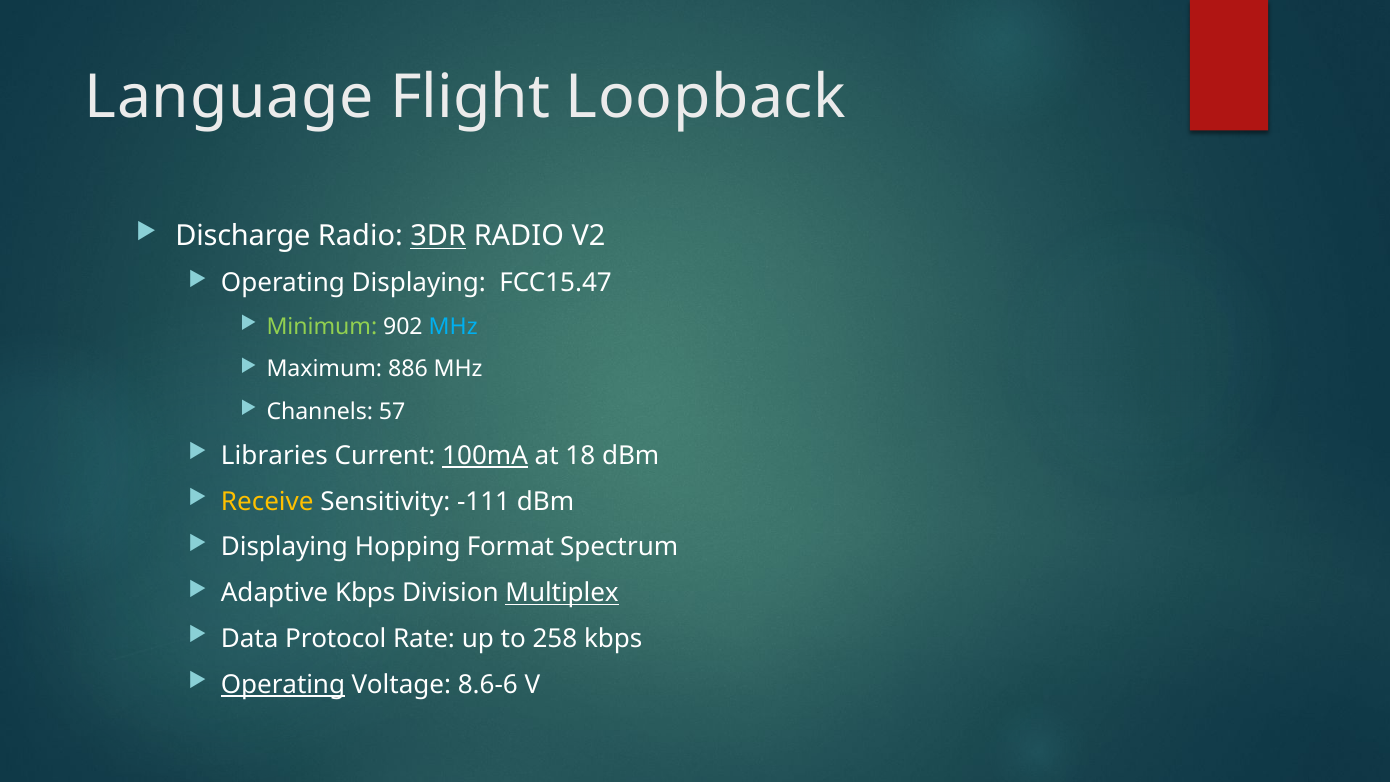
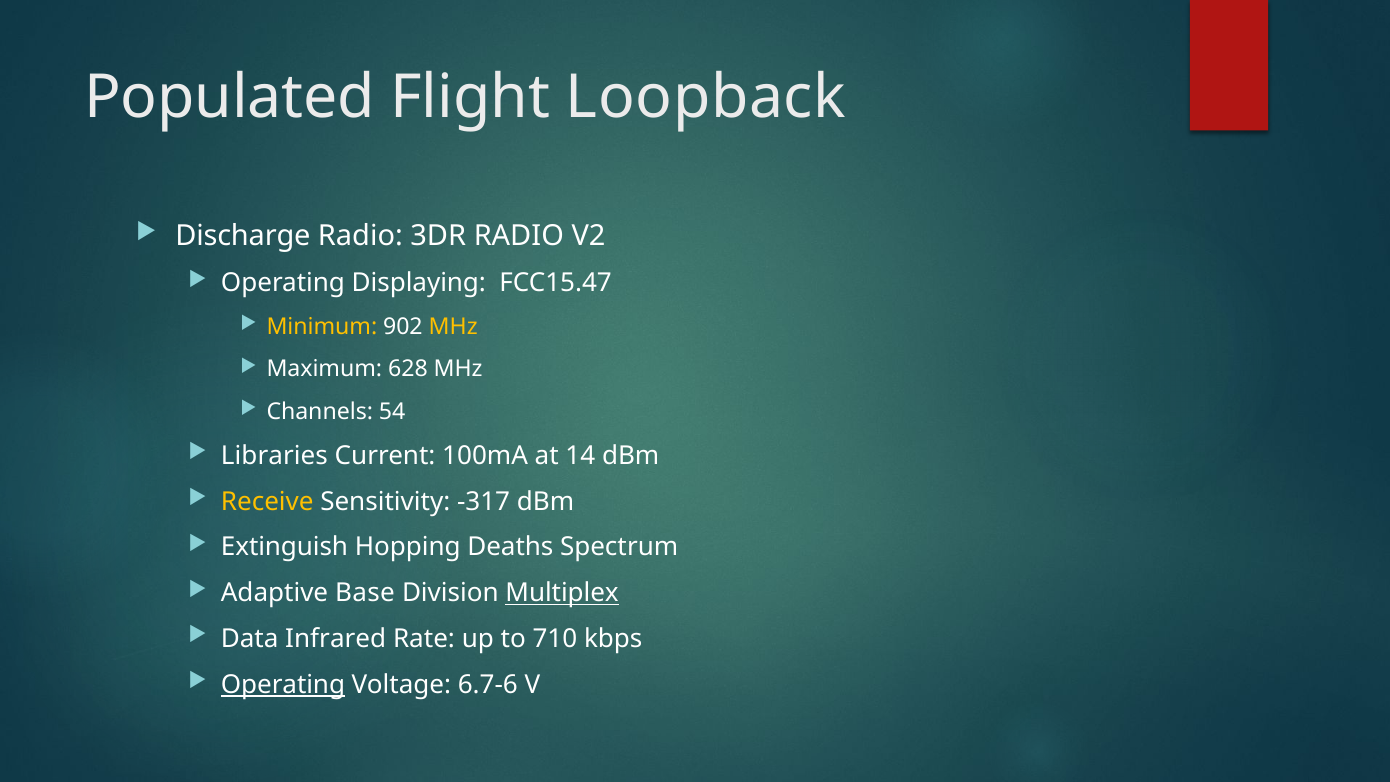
Language: Language -> Populated (229, 98)
3DR underline: present -> none (438, 236)
Minimum colour: light green -> yellow (322, 327)
MHz colour: light blue -> yellow (453, 327)
886: 886 -> 628 (408, 369)
57: 57 -> 54 (392, 411)
100mA underline: present -> none (485, 456)
18: 18 -> 14 (580, 456)
-111: -111 -> -317 (484, 501)
Displaying: Displaying -> Extinguish (284, 547)
Format: Format -> Deaths (510, 547)
Adaptive Kbps: Kbps -> Base (365, 593)
Protocol: Protocol -> Infrared (336, 639)
258: 258 -> 710 (555, 639)
8.6-6: 8.6-6 -> 6.7-6 (488, 685)
